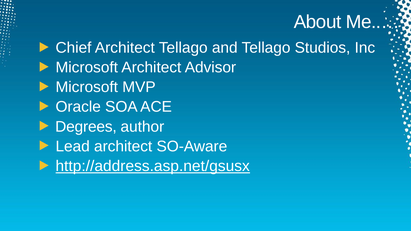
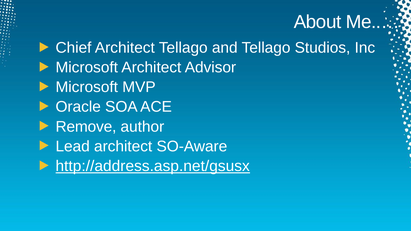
Degrees: Degrees -> Remove (86, 127)
